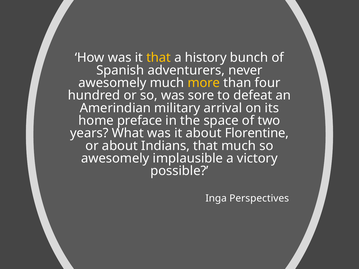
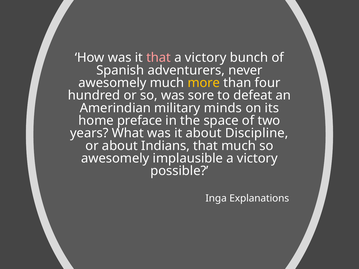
that colour: yellow -> pink (159, 58)
history: history -> victory (206, 58)
arrival: arrival -> minds (223, 108)
Florentine: Florentine -> Discipline (257, 133)
Perspectives: Perspectives -> Explanations (259, 199)
